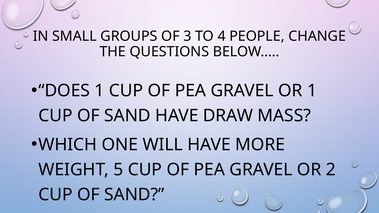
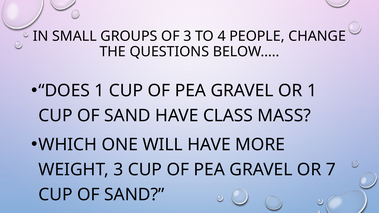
DRAW: DRAW -> CLASS (228, 116)
WEIGHT 5: 5 -> 3 (118, 170)
2: 2 -> 7 (331, 170)
